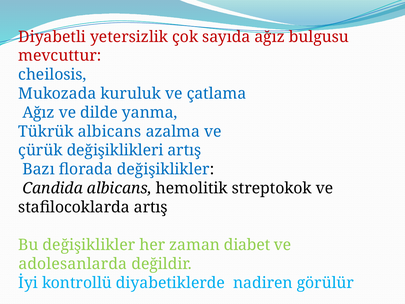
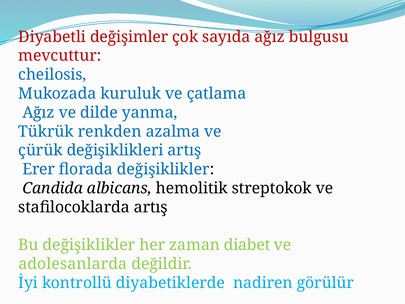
yetersizlik: yetersizlik -> değişimler (129, 37)
Tükrük albicans: albicans -> renkden (110, 131)
Bazı: Bazı -> Erer (39, 169)
